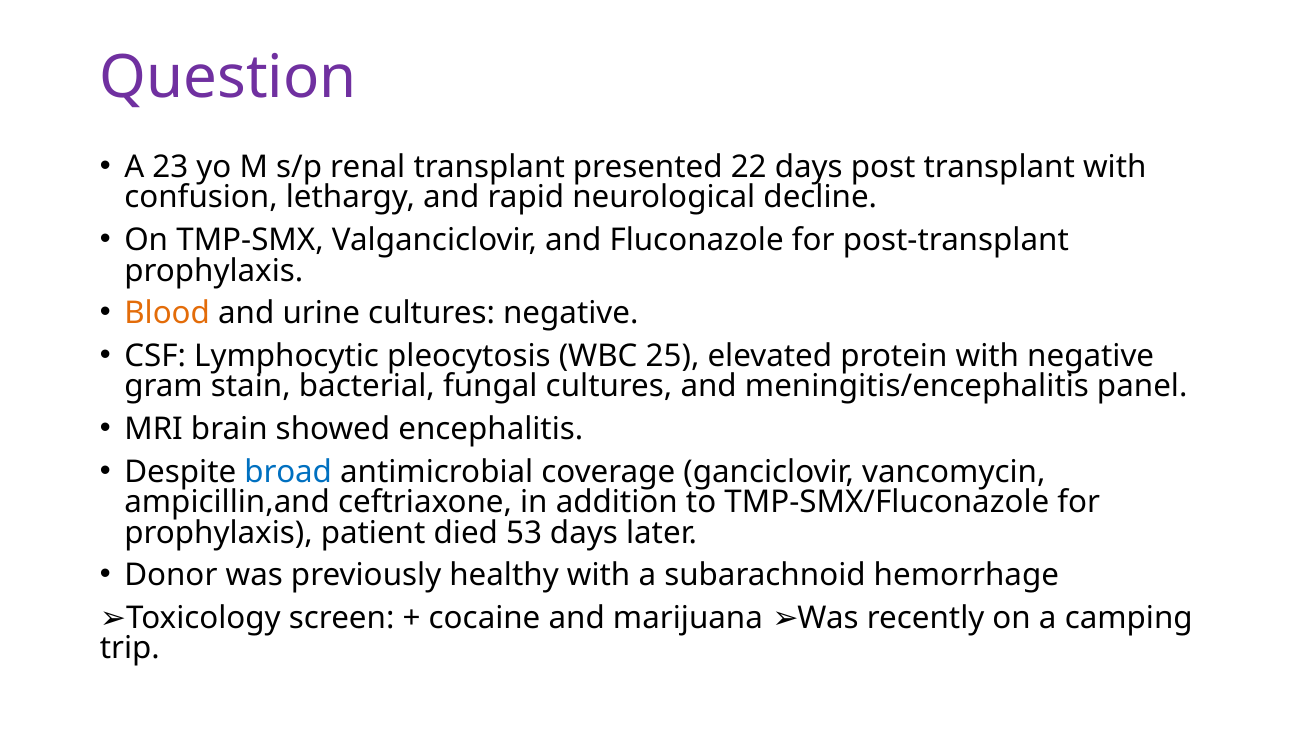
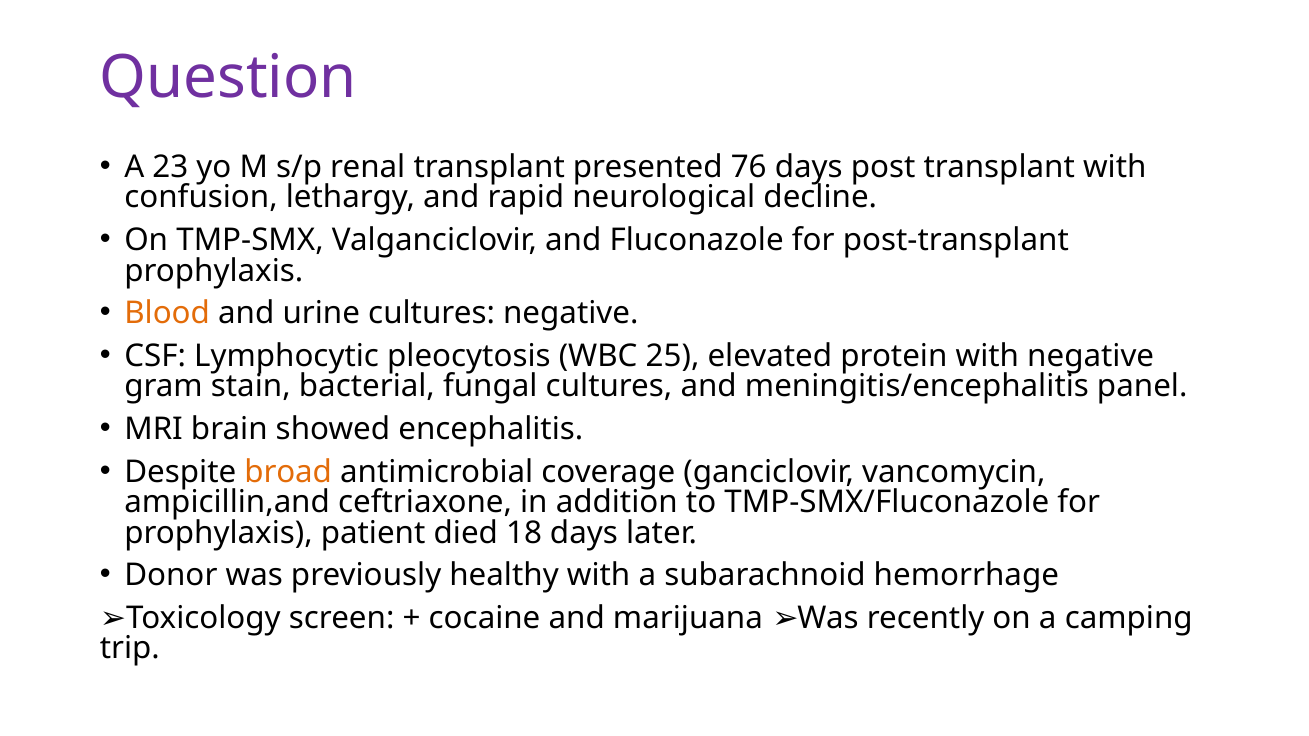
22: 22 -> 76 (749, 167)
broad colour: blue -> orange (288, 472)
53: 53 -> 18 (524, 533)
